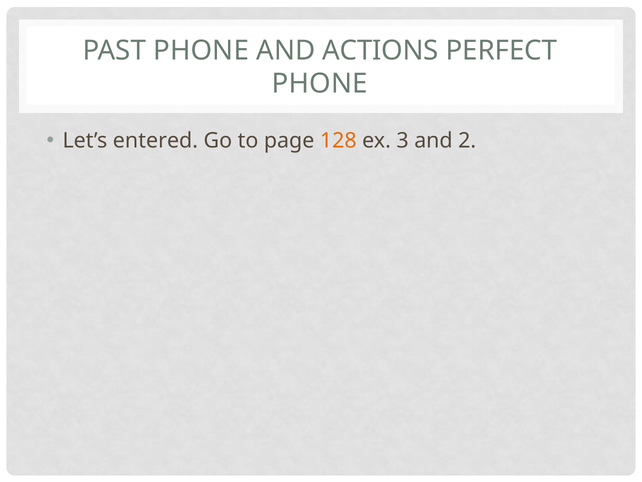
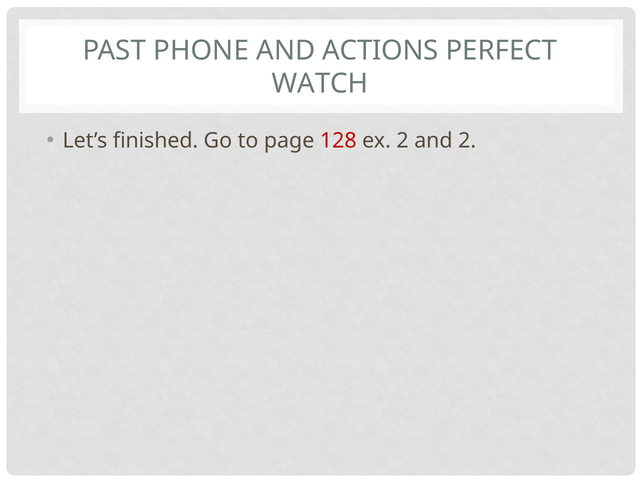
PHONE: PHONE -> WATCH (320, 84)
entered: entered -> finished (156, 141)
128 colour: orange -> red (338, 141)
ex 3: 3 -> 2 (403, 141)
